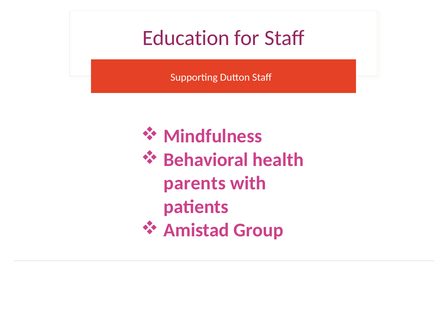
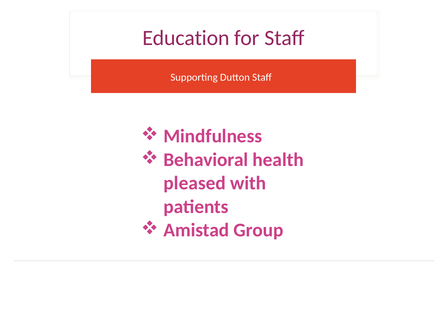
parents: parents -> pleased (195, 183)
